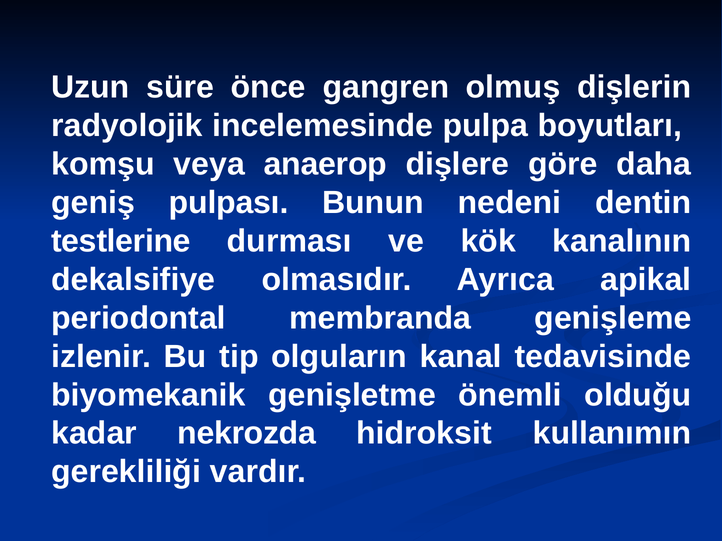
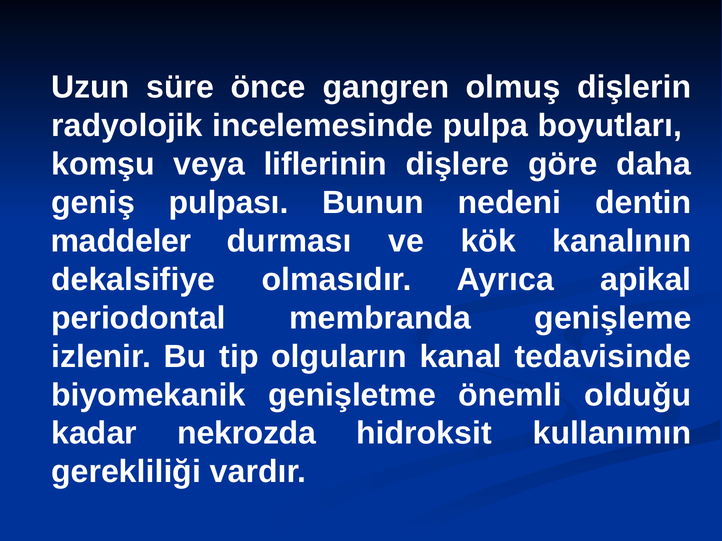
anaerop: anaerop -> liflerinin (325, 164)
testlerine: testlerine -> maddeler (121, 241)
